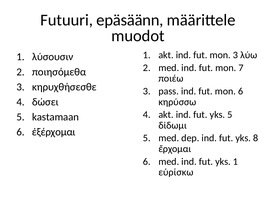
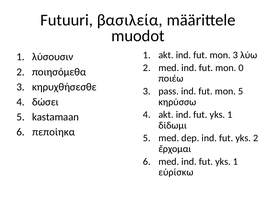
epäsäänn: epäsäänn -> βασιλεία (130, 20)
7: 7 -> 0 (241, 68)
mon 6: 6 -> 5 (241, 91)
5: 5 -> 1 (230, 115)
ἐξέρχομαι: ἐξέρχομαι -> πεποίηκα (54, 132)
yks 8: 8 -> 2 (256, 138)
